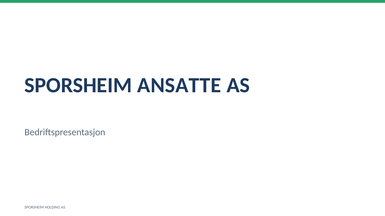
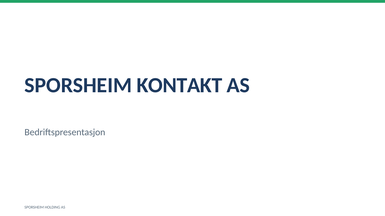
ANSATTE: ANSATTE -> KONTAKT (179, 85)
